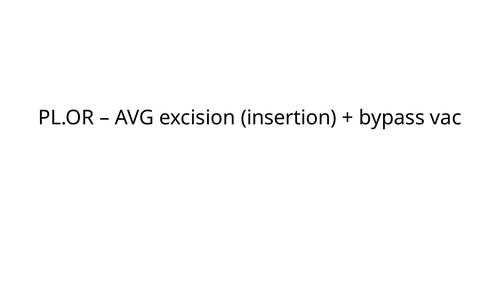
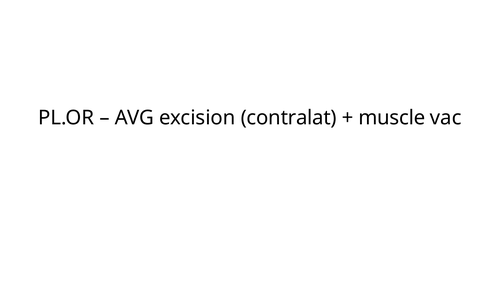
insertion: insertion -> contralat (289, 118)
bypass: bypass -> muscle (392, 118)
